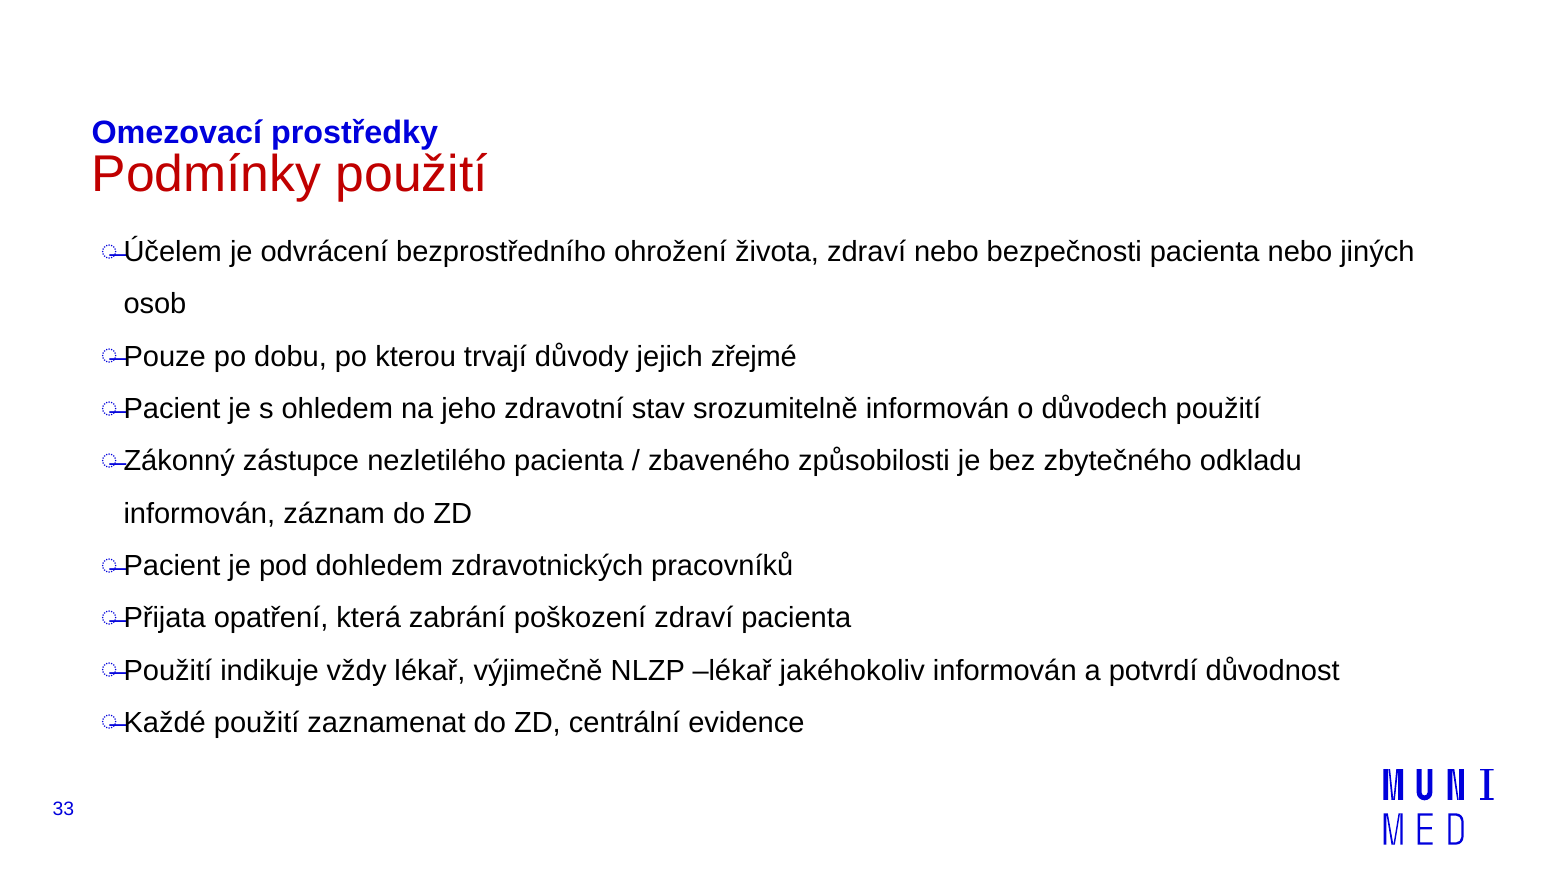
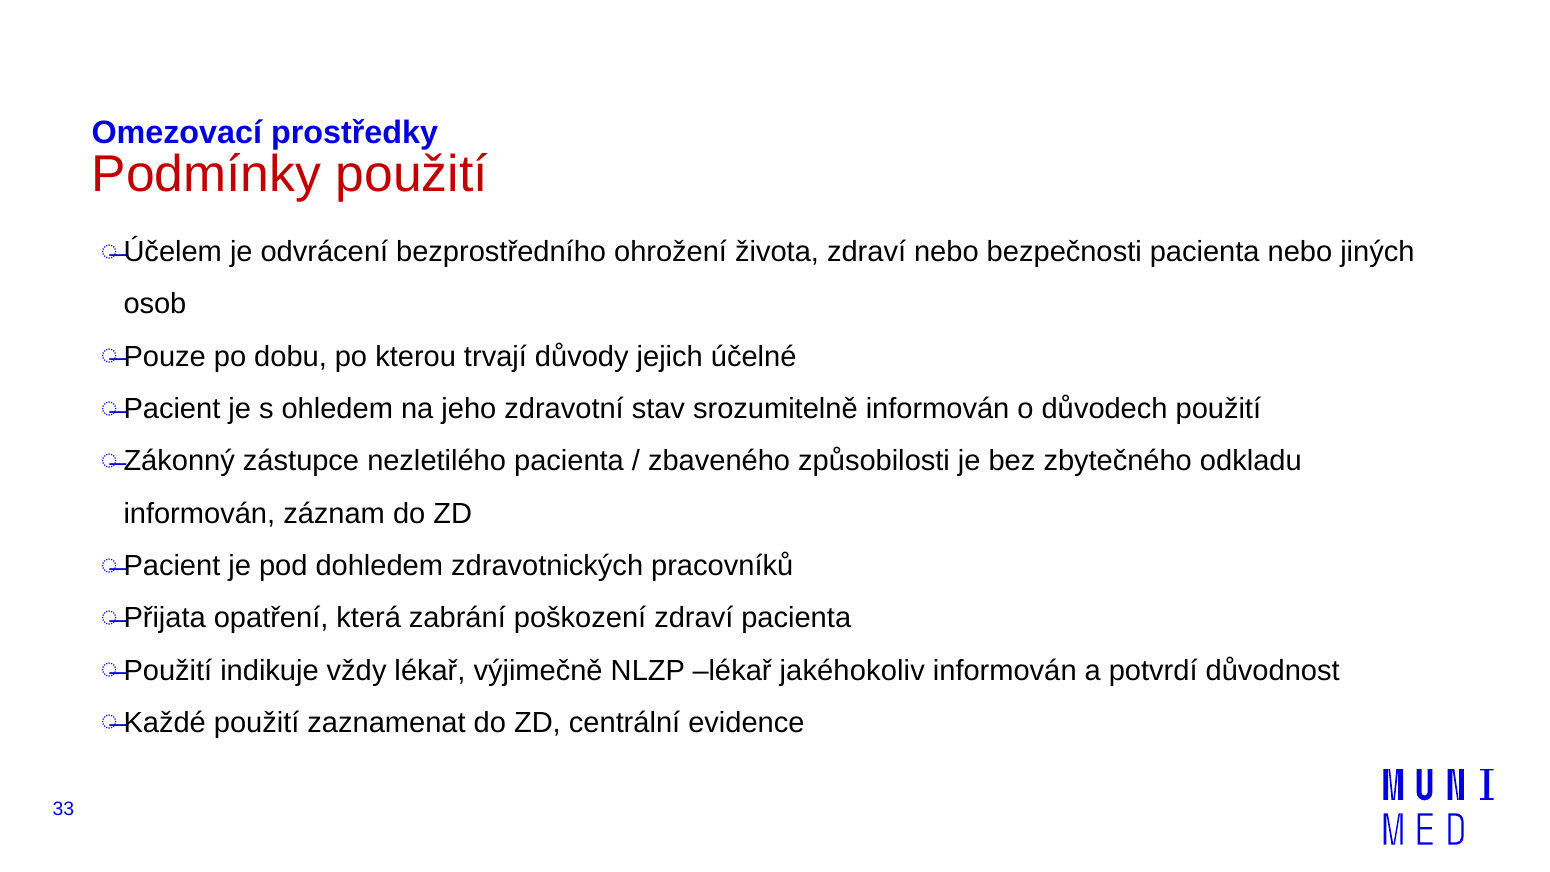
zřejmé: zřejmé -> účelné (754, 357)
